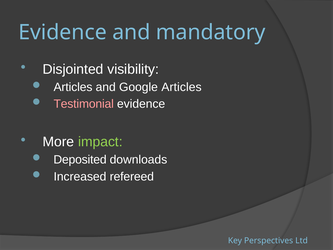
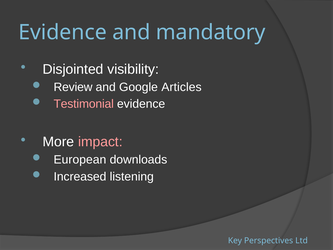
Articles: Articles -> Review (73, 87)
impact colour: light green -> pink (100, 142)
Deposited: Deposited -> European (80, 160)
refereed: refereed -> listening (132, 176)
